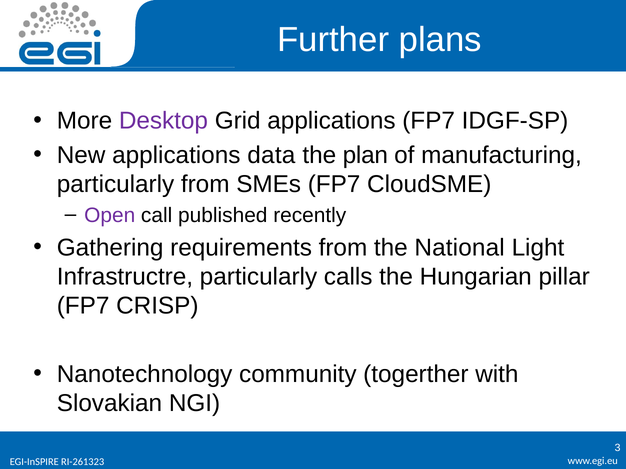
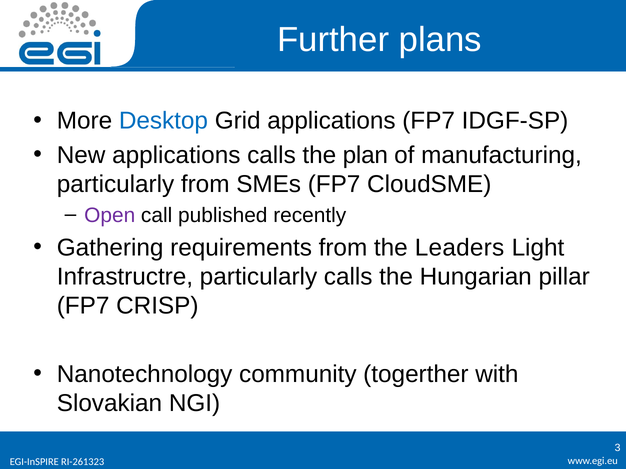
Desktop colour: purple -> blue (163, 121)
applications data: data -> calls (271, 155)
National: National -> Leaders (460, 248)
